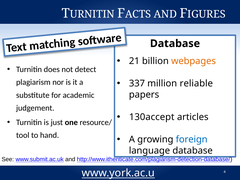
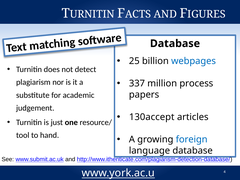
21: 21 -> 25 (134, 61)
webpages colour: orange -> blue (194, 61)
reliable: reliable -> process (196, 83)
